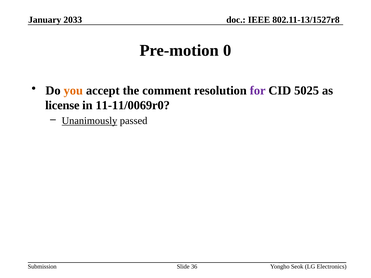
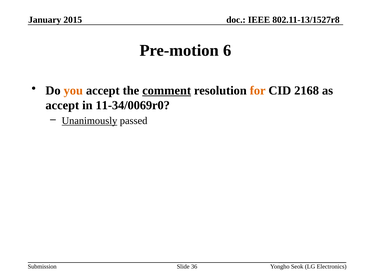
2033: 2033 -> 2015 (73, 20)
0: 0 -> 6 (227, 51)
comment underline: none -> present (167, 91)
for colour: purple -> orange (258, 91)
5025: 5025 -> 2168 (307, 91)
license: license -> accept (62, 105)
11-11/0069r0: 11-11/0069r0 -> 11-34/0069r0 (133, 105)
